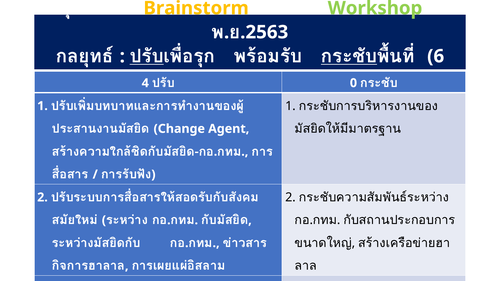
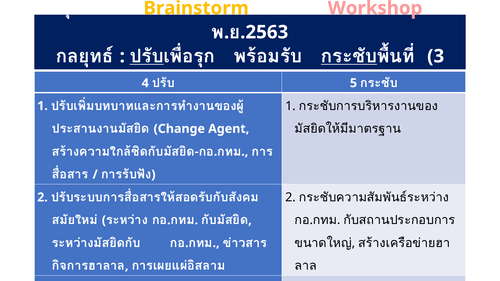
Workshop colour: light green -> pink (375, 8)
6: 6 -> 3 (436, 56)
0: 0 -> 5 (353, 83)
